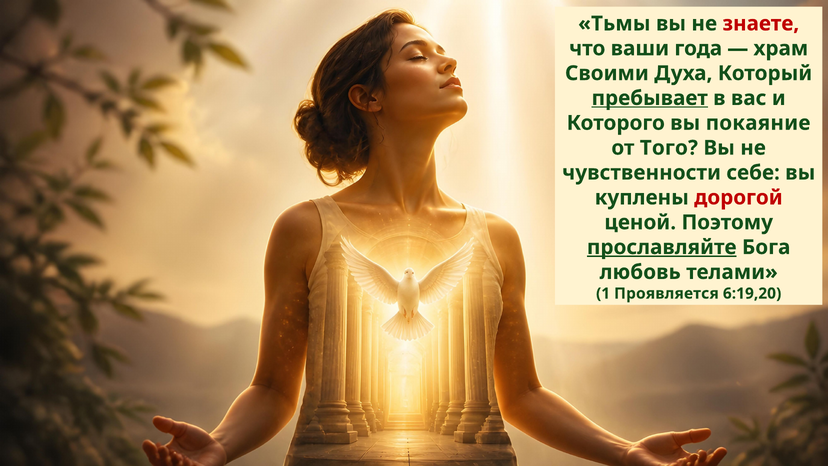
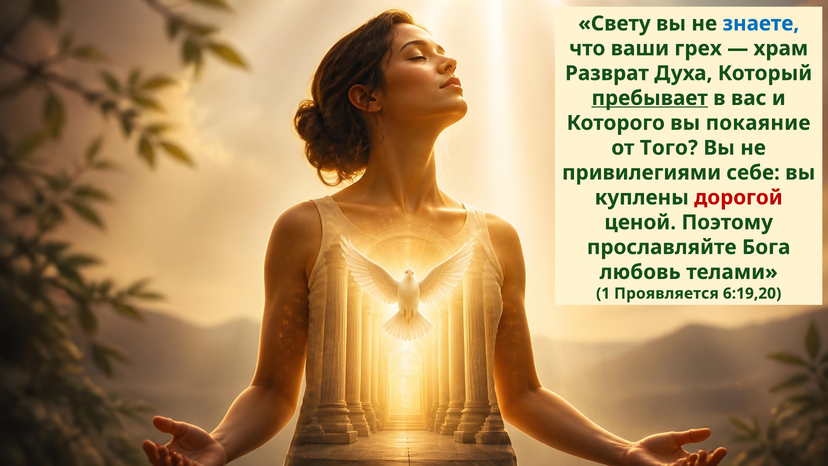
Тьмы: Тьмы -> Свету (614, 24)
знаете colour: red -> blue (761, 24)
года: года -> грех (698, 48)
Своими: Своими -> Разврат (607, 73)
чувственности: чувственности -> привилегиями (642, 173)
прославляйте underline: present -> none (662, 247)
